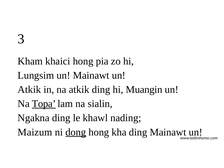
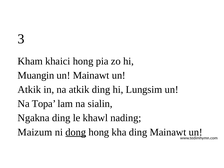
Lungsim: Lungsim -> Muangin (36, 75)
Muangin: Muangin -> Lungsim (144, 90)
Topa underline: present -> none (44, 104)
